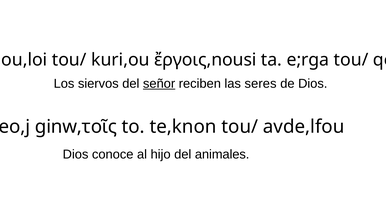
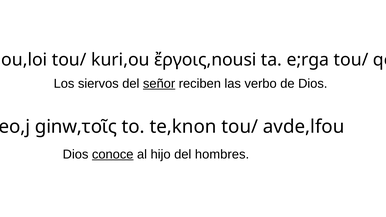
seres: seres -> verbo (261, 84)
conoce underline: none -> present (113, 154)
animales: animales -> hombres (222, 154)
